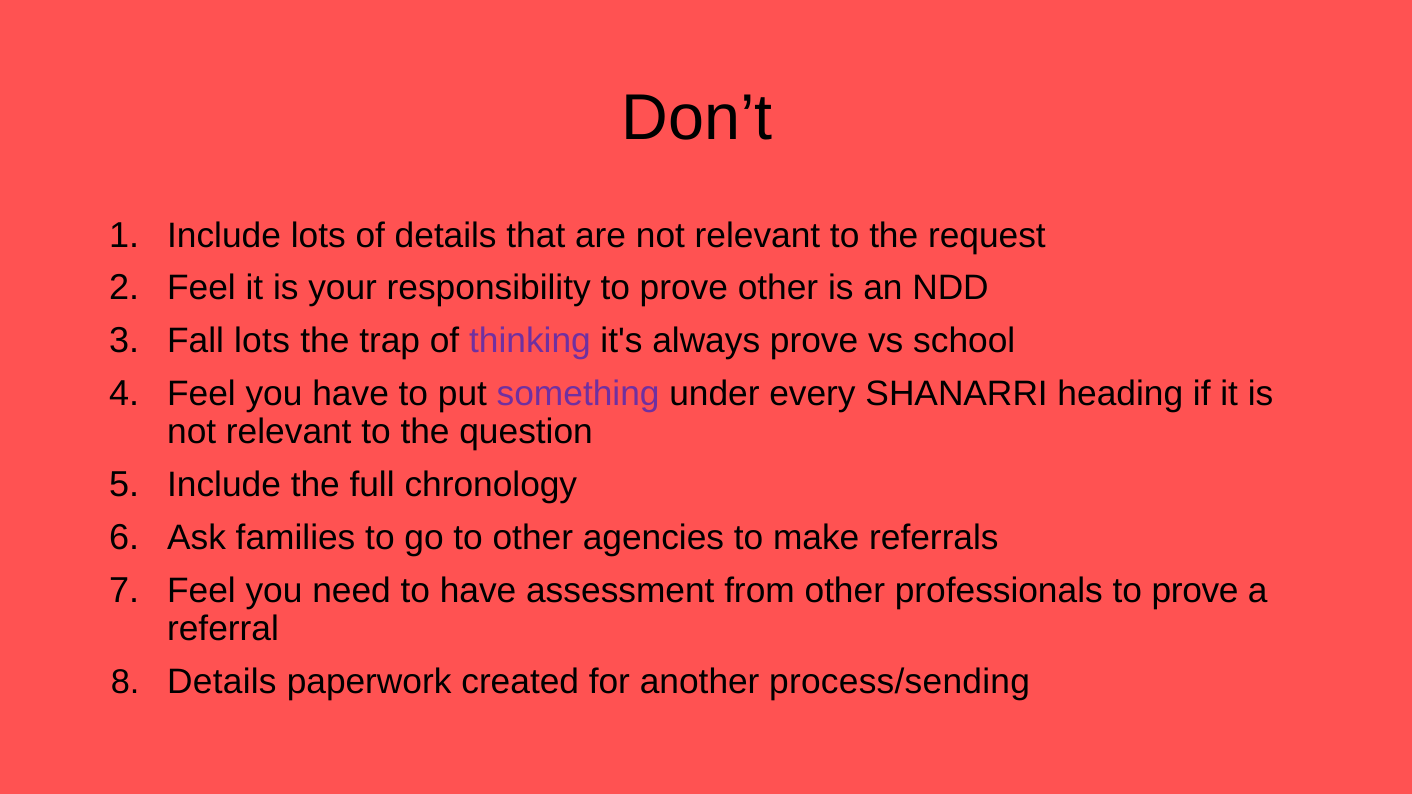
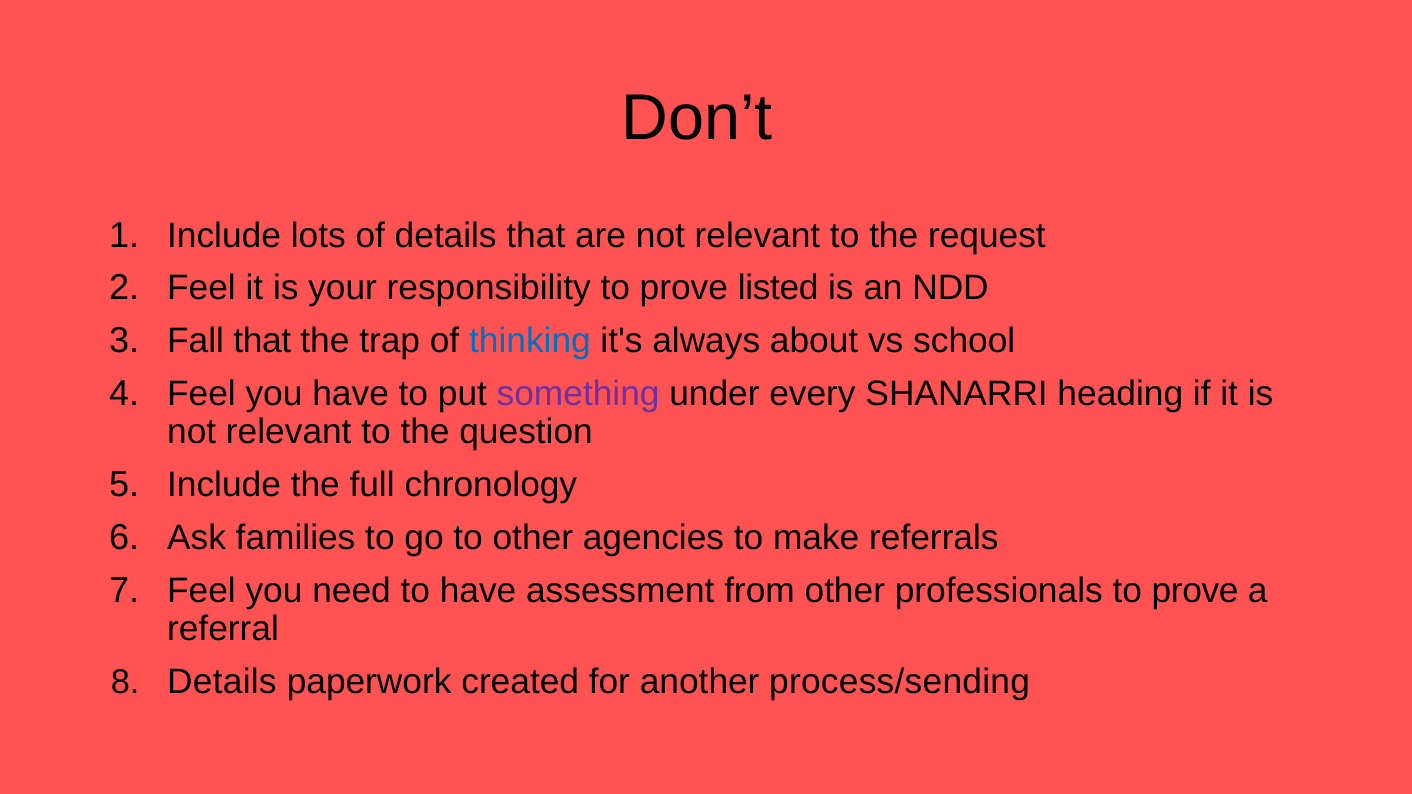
prove other: other -> listed (778, 288)
Fall lots: lots -> that (262, 341)
thinking colour: purple -> blue (530, 341)
always prove: prove -> about (814, 341)
